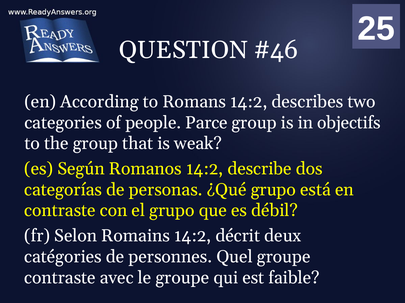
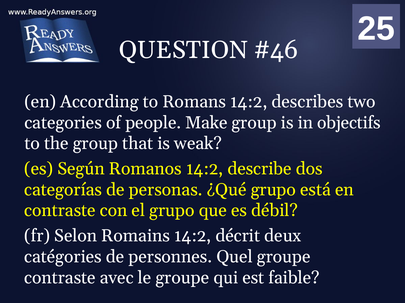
Parce: Parce -> Make (206, 123)
